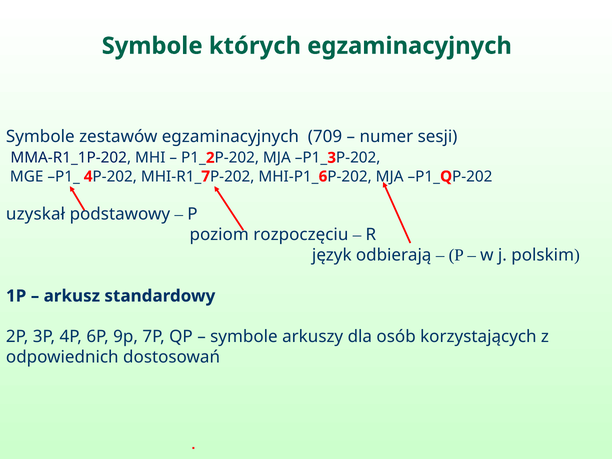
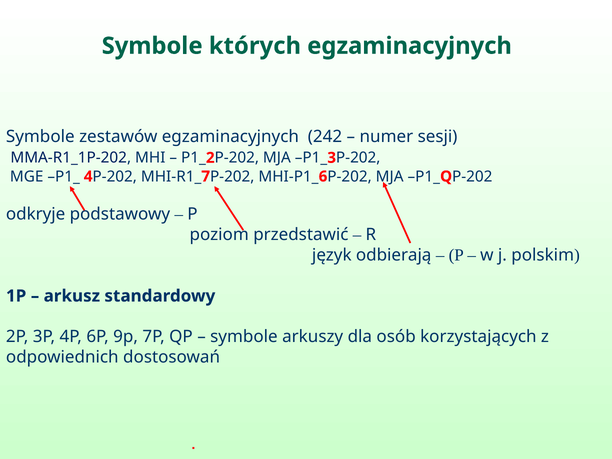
709: 709 -> 242 (325, 137)
uzyskał: uzyskał -> odkryje (36, 214)
rozpoczęciu: rozpoczęciu -> przedstawić (301, 235)
